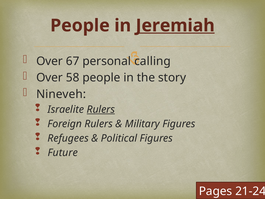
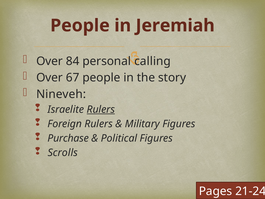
Jeremiah underline: present -> none (175, 25)
67: 67 -> 84 (73, 61)
58: 58 -> 67 (73, 78)
Refugees: Refugees -> Purchase (68, 138)
Future: Future -> Scrolls (63, 153)
